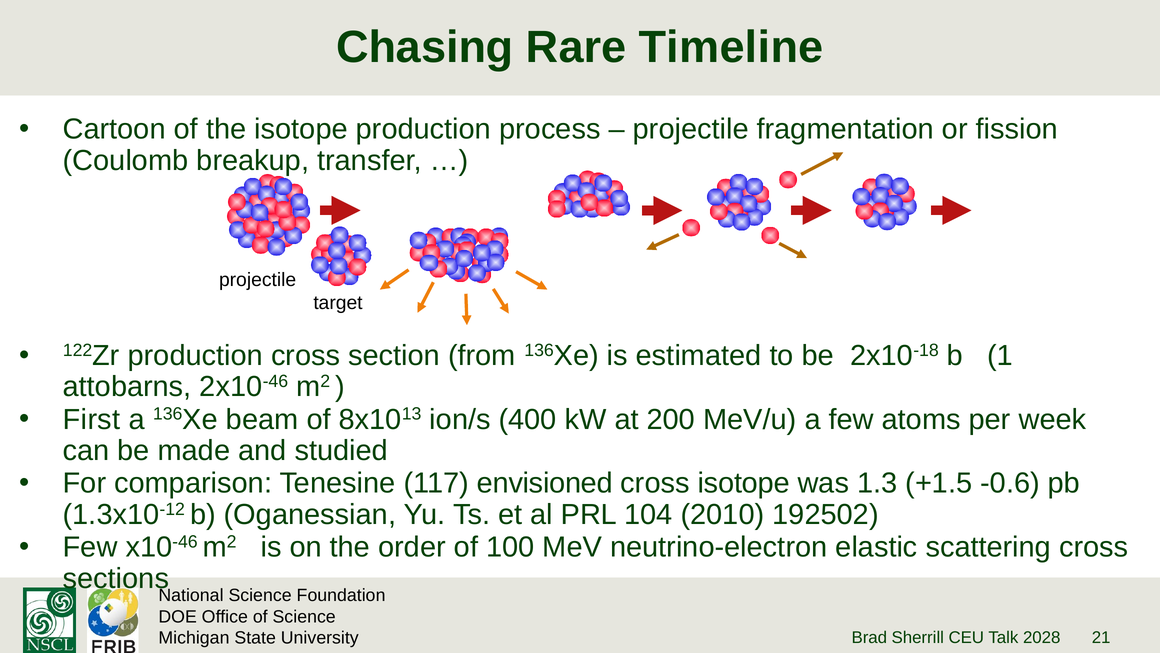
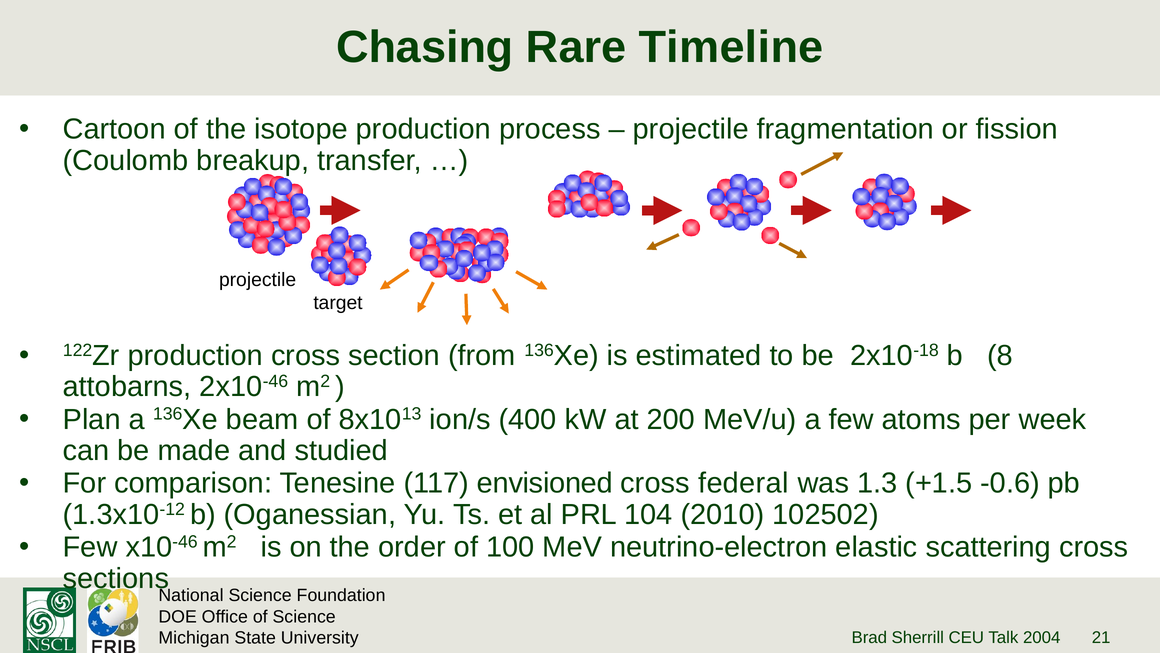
1: 1 -> 8 (1000, 355)
First: First -> Plan (92, 419)
cross isotope: isotope -> federal (743, 483)
192502: 192502 -> 102502 (825, 514)
2028: 2028 -> 2004 (1042, 637)
